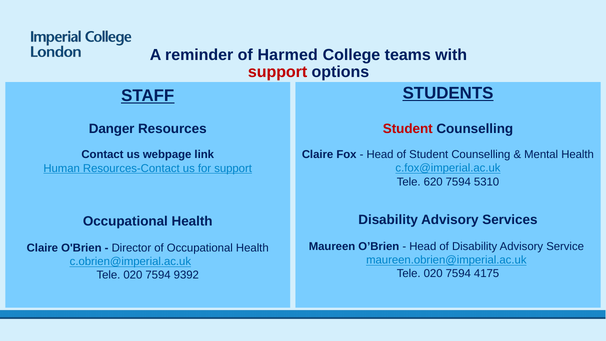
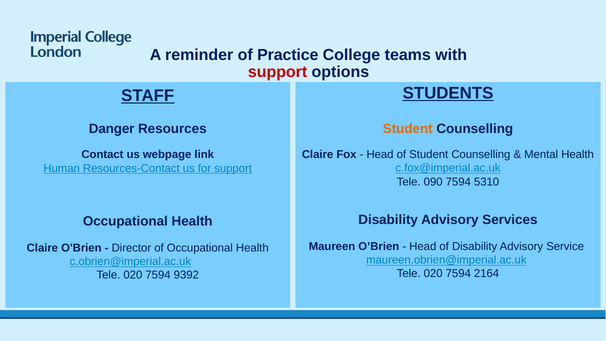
Harmed: Harmed -> Practice (288, 55)
Student colour: red -> orange (408, 129)
620: 620 -> 090 (433, 182)
4175: 4175 -> 2164 (487, 274)
